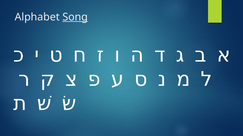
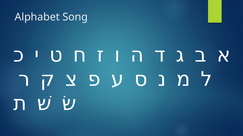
Song underline: present -> none (75, 17)
